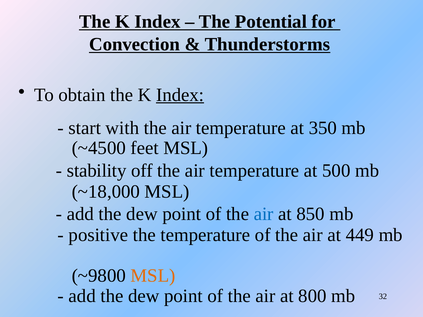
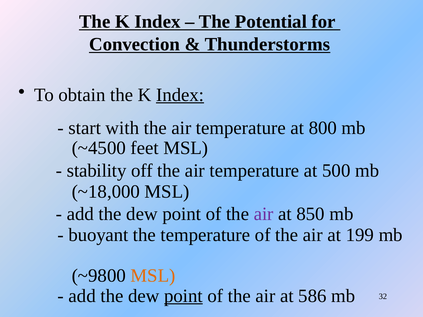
350: 350 -> 800 (323, 128)
air colour: blue -> purple (264, 214)
positive: positive -> buoyant (98, 235)
449: 449 -> 199 (360, 235)
point underline: none -> present (184, 296)
800: 800 -> 586 (312, 296)
